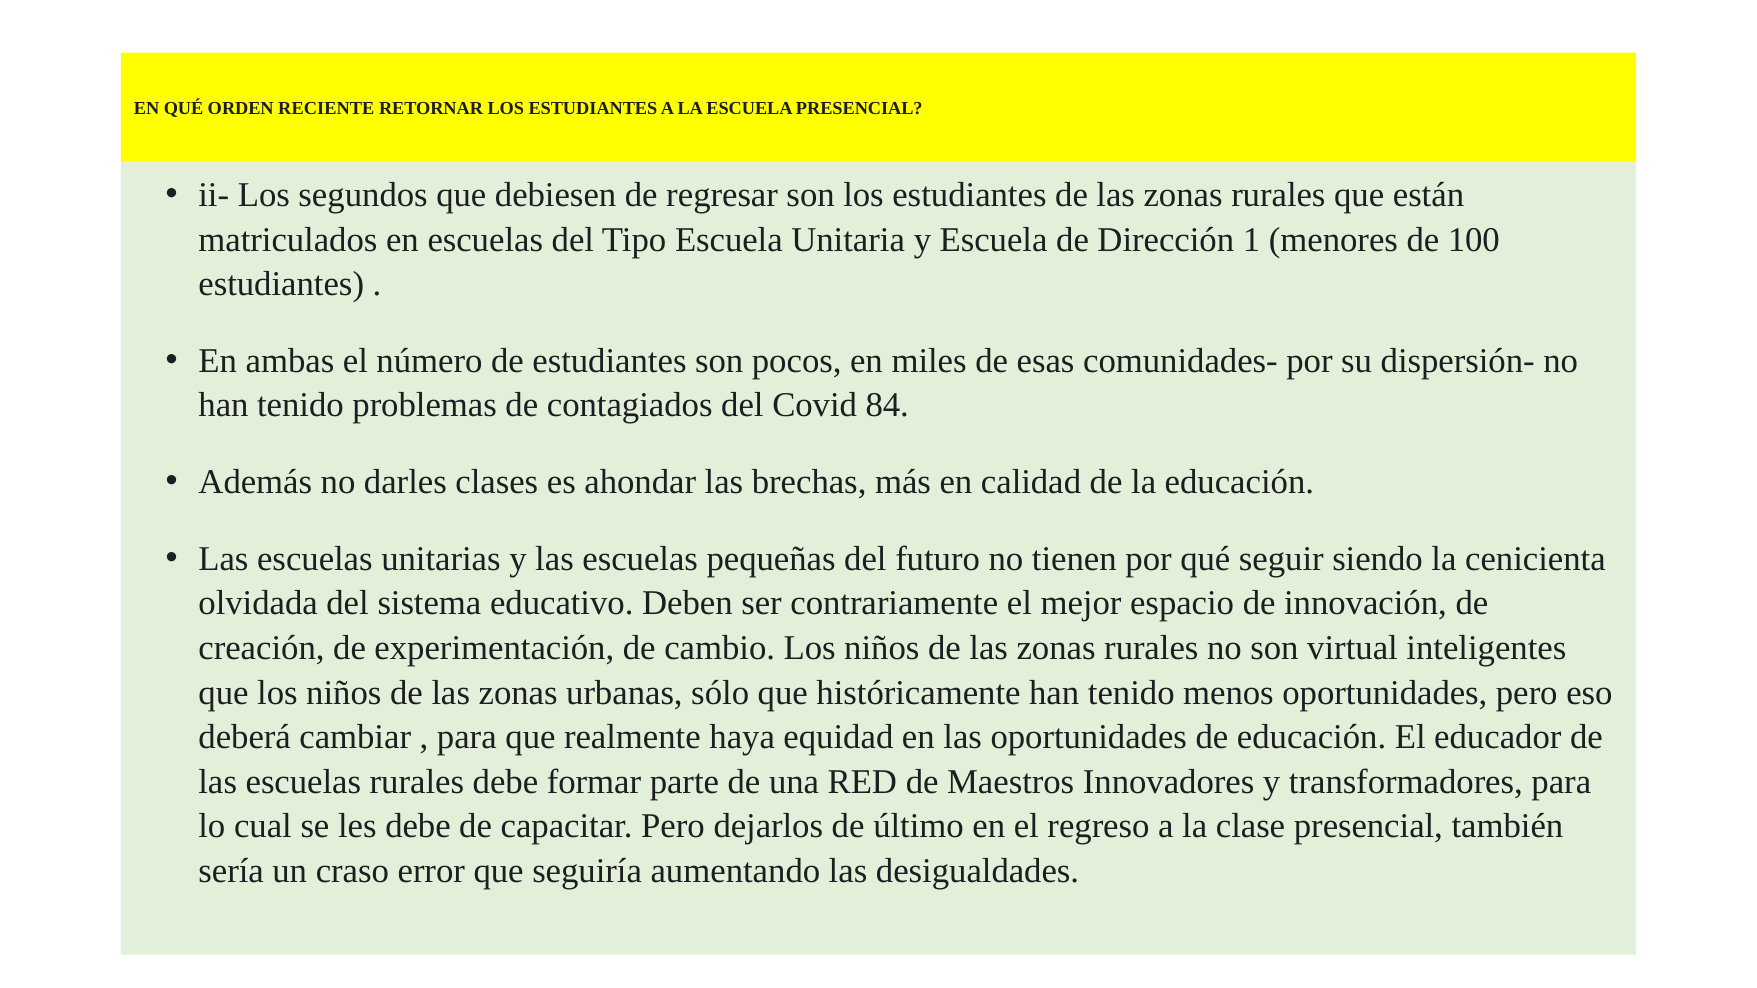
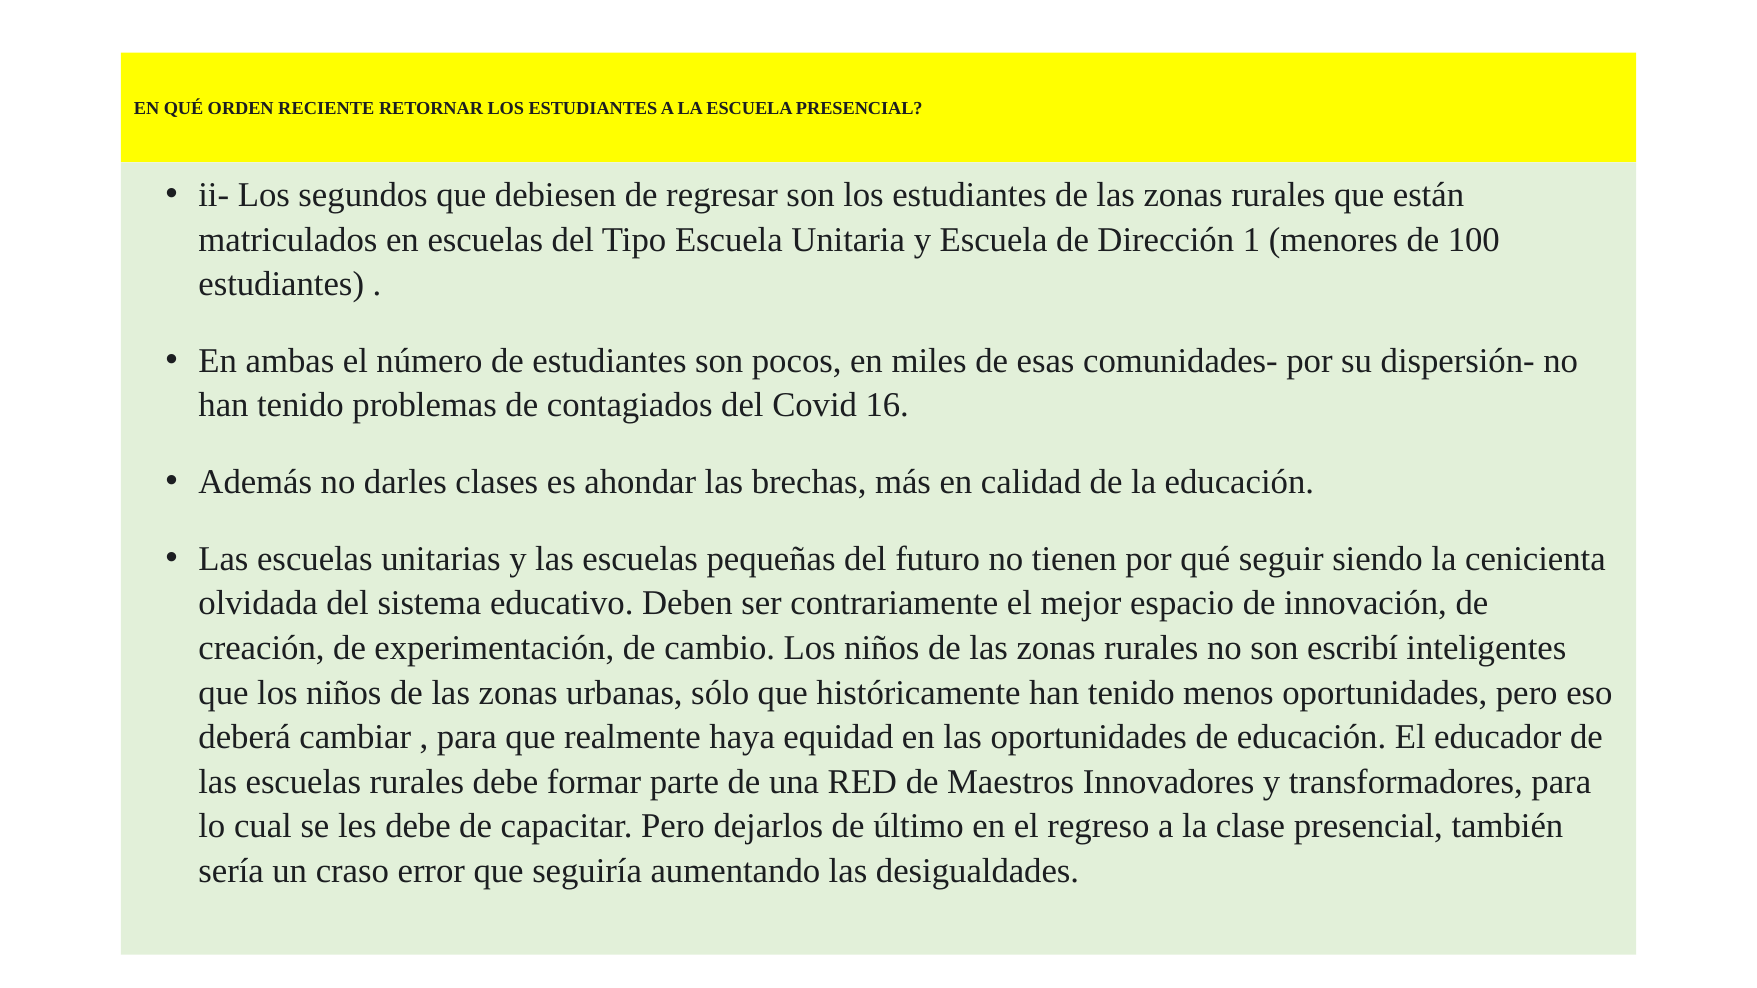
84: 84 -> 16 (887, 406)
virtual: virtual -> escribí (1353, 648)
